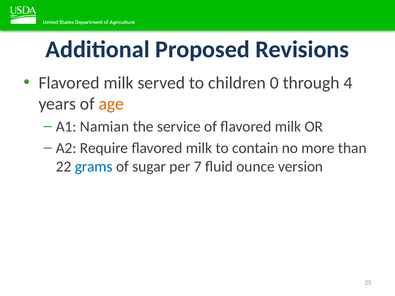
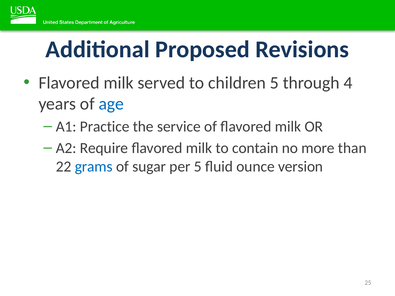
children 0: 0 -> 5 (274, 83)
age colour: orange -> blue (111, 104)
Namian: Namian -> Practice (105, 127)
per 7: 7 -> 5 (198, 167)
